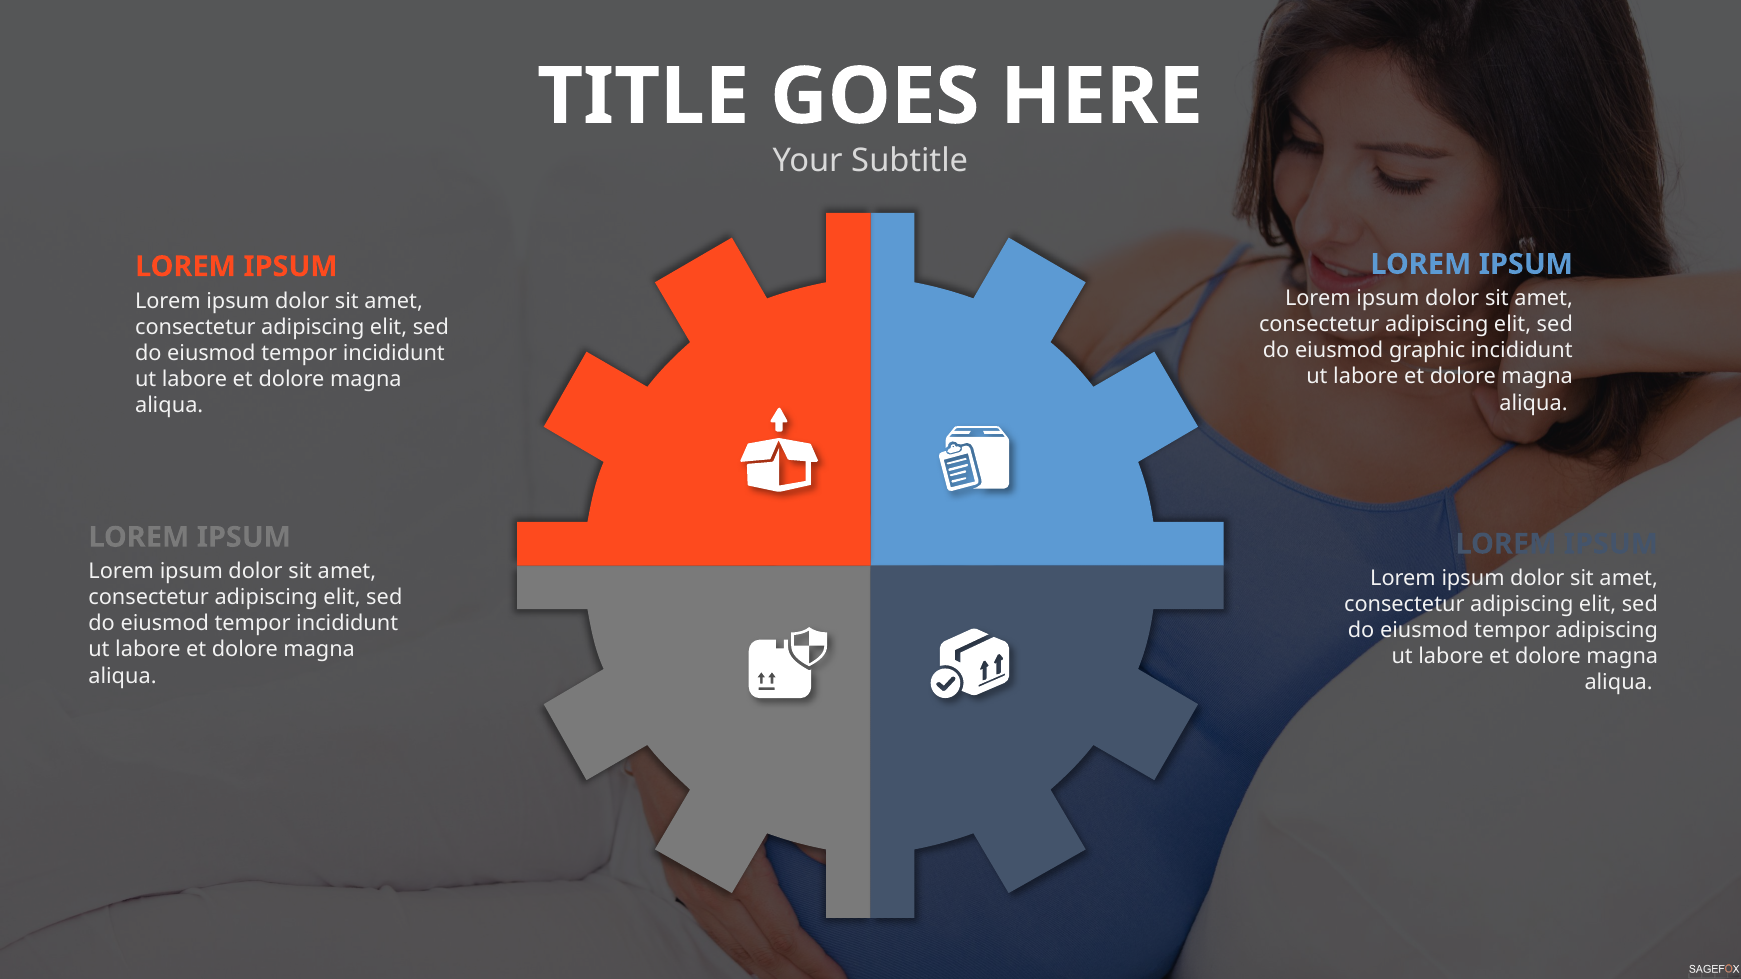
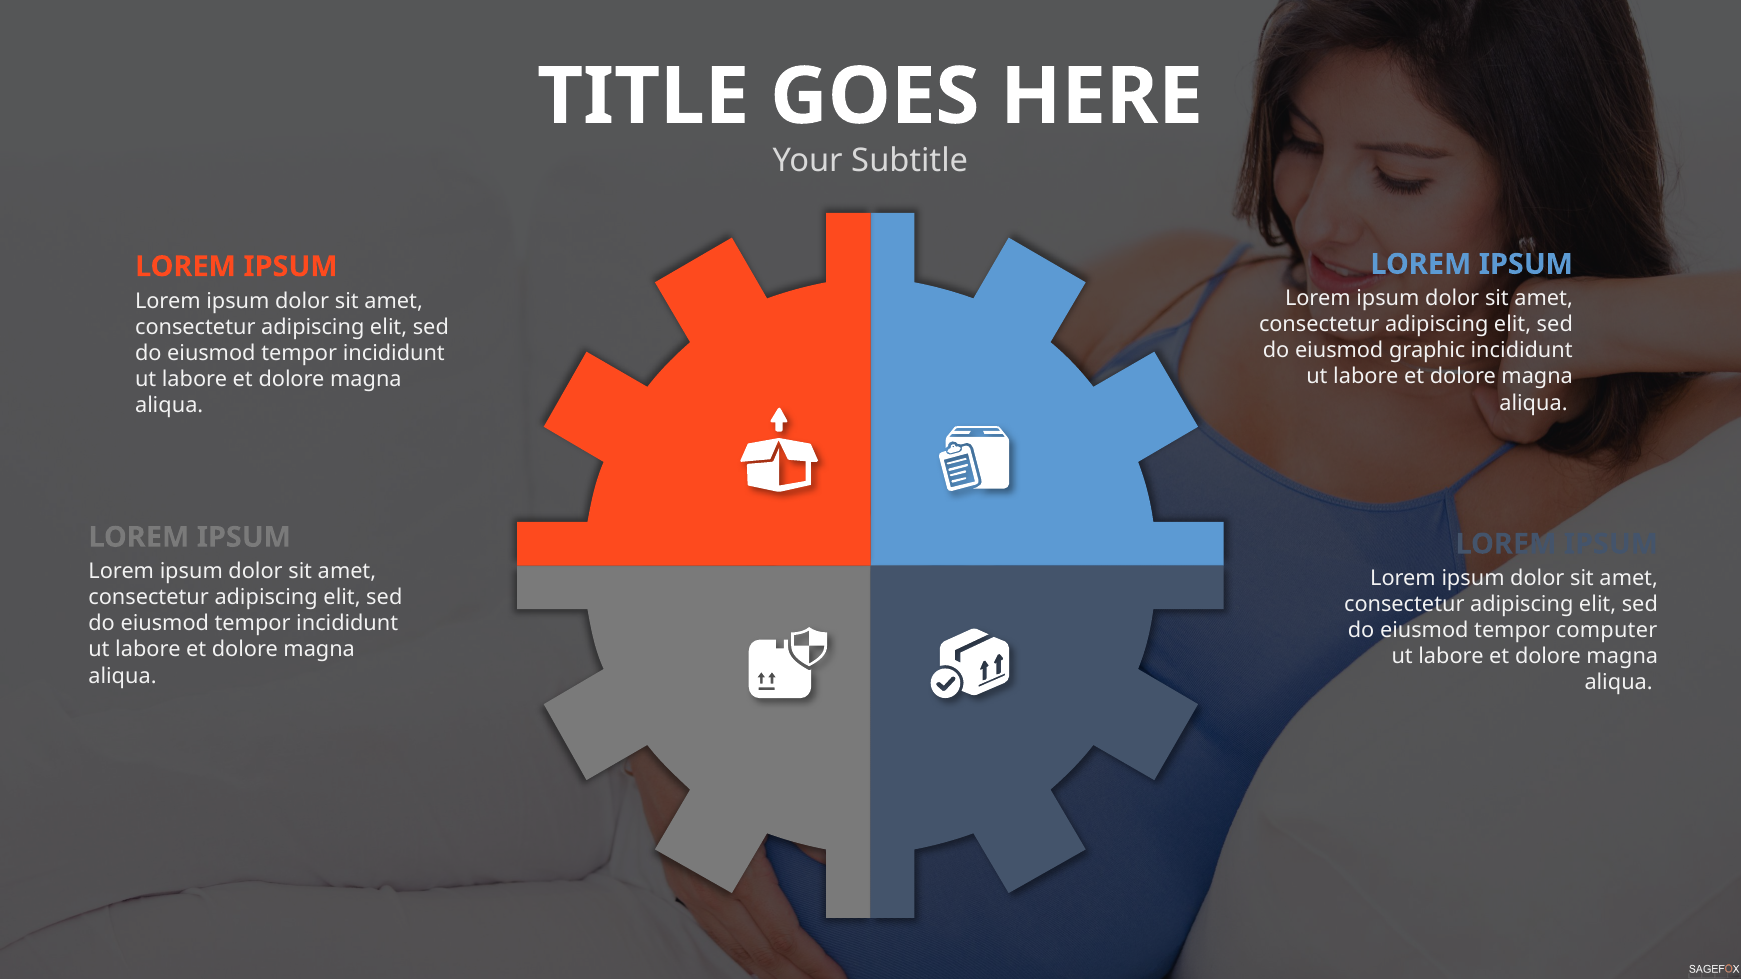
tempor adipiscing: adipiscing -> computer (1607, 631)
